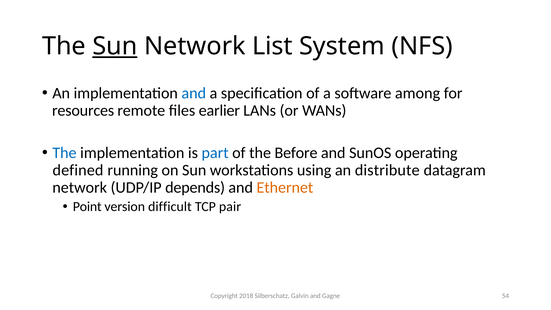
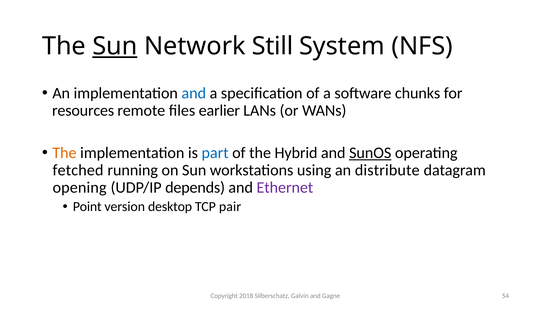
List: List -> Still (273, 46)
among: among -> chunks (418, 93)
The colour: blue -> orange (64, 153)
Before: Before -> Hybrid (296, 153)
SunOS underline: none -> present (370, 153)
defined: defined -> fetched (78, 170)
network: network -> opening (80, 188)
Ethernet colour: orange -> purple (285, 188)
difficult: difficult -> desktop (170, 207)
